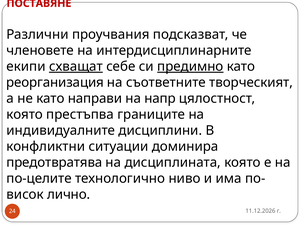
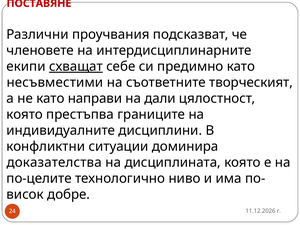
предимно underline: present -> none (190, 67)
реорганизация: реорганизация -> несъвместими (55, 83)
напр: напр -> дали (160, 99)
предотвратява: предотвратява -> доказателства (54, 163)
лично: лично -> добре (69, 195)
